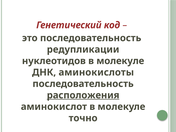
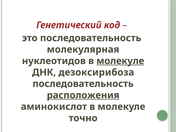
редупликации: редупликации -> молекулярная (83, 49)
молекуле underline: none -> present (120, 61)
аминокислоты: аминокислоты -> дезоксирибоза (96, 72)
